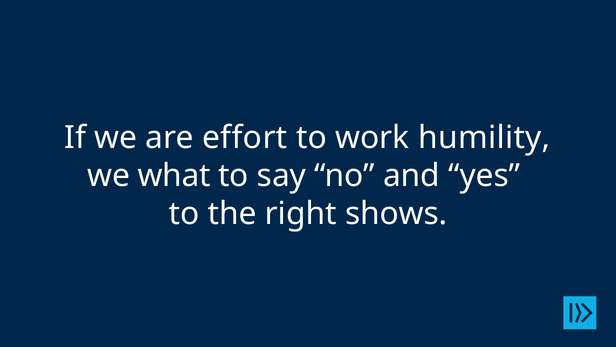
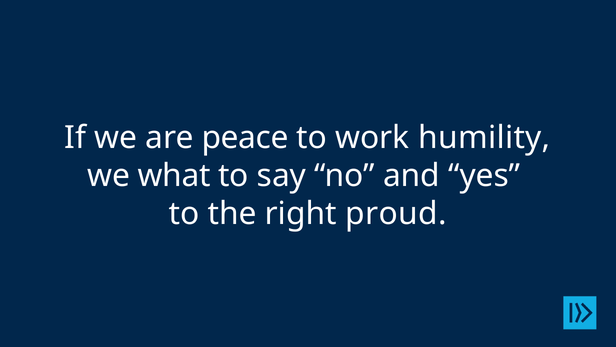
effort: effort -> peace (245, 137)
shows: shows -> proud (396, 214)
